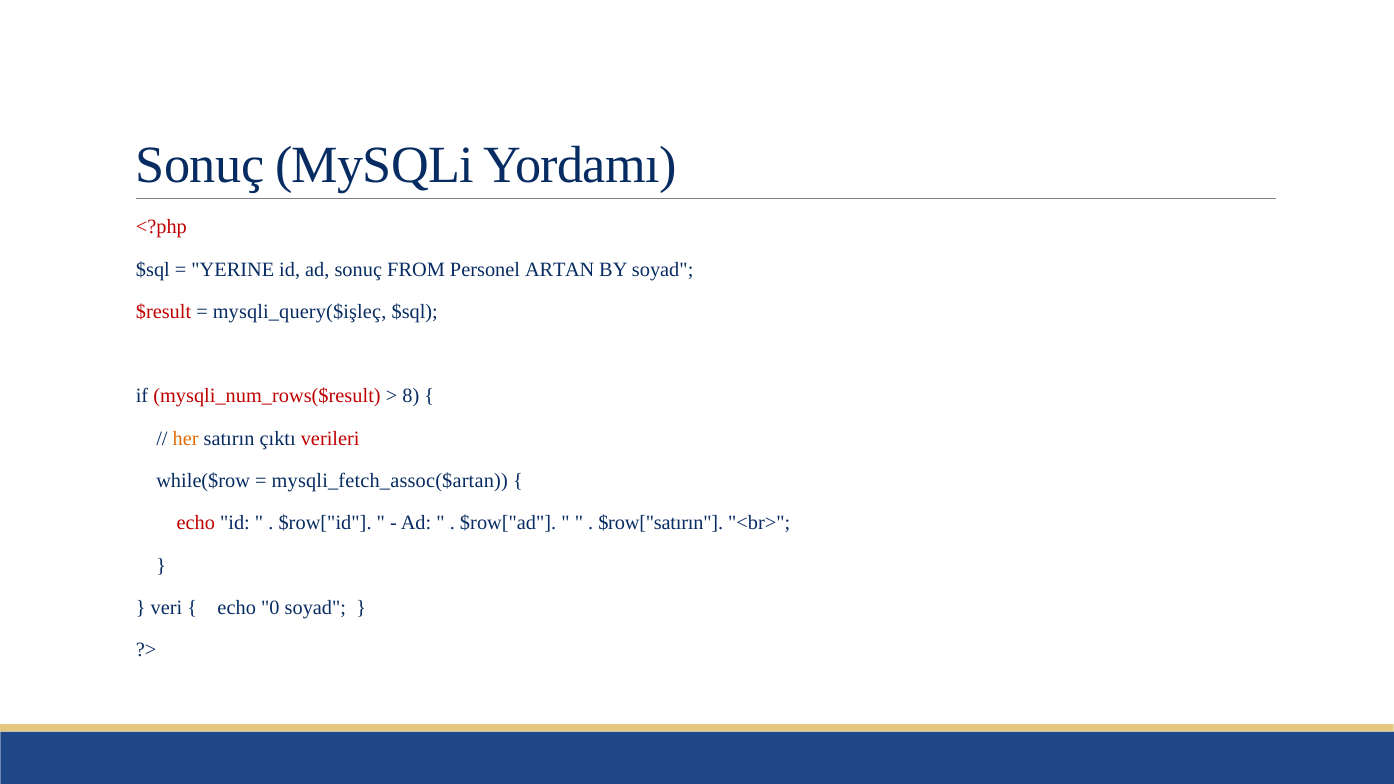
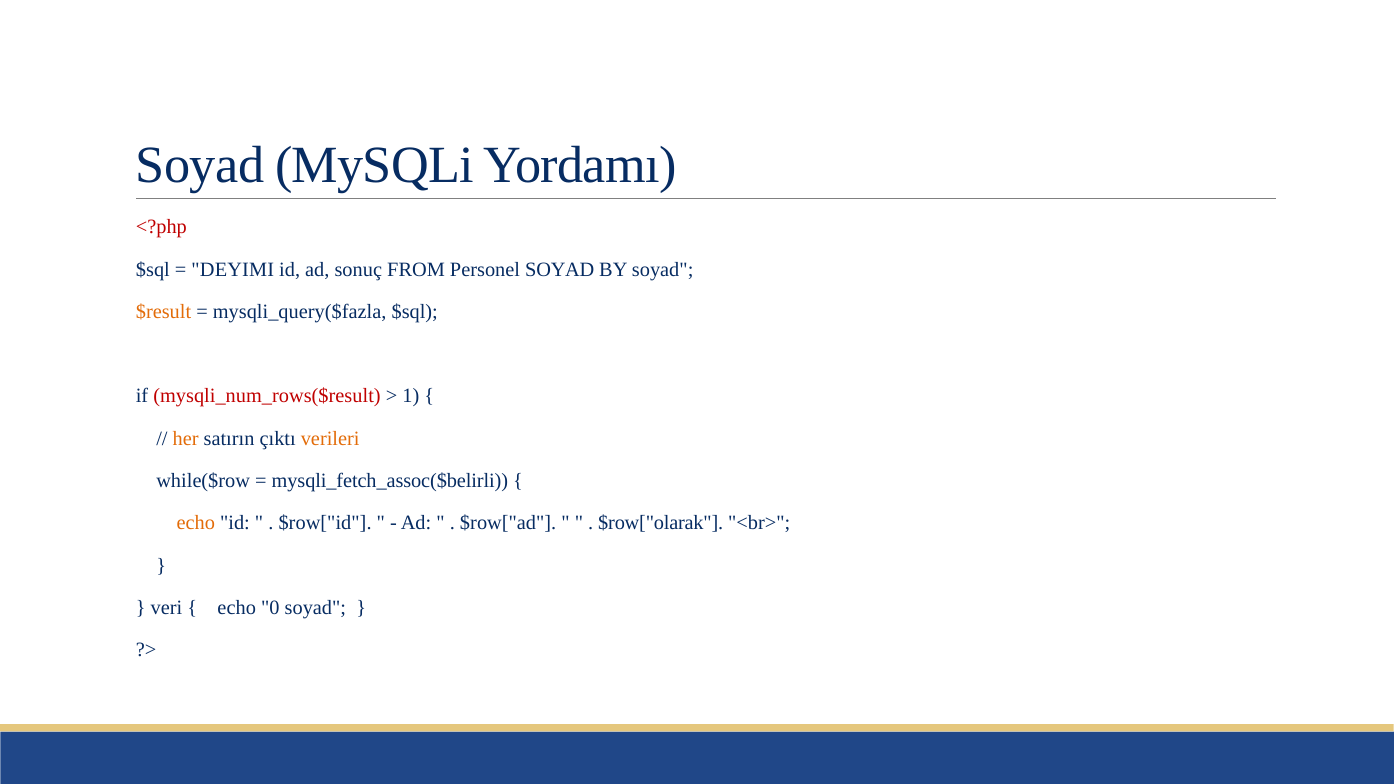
Sonuç: Sonuç -> Soyad (200, 165)
YERINE: YERINE -> DEYIMI (233, 269)
Personel ARTAN: ARTAN -> SOYAD (560, 269)
$result colour: red -> orange (164, 312)
mysqli_query($işleç: mysqli_query($işleç -> mysqli_query($fazla (300, 312)
8: 8 -> 1 (411, 396)
verileri colour: red -> orange (330, 439)
mysqli_fetch_assoc($artan: mysqli_fetch_assoc($artan -> mysqli_fetch_assoc($belirli (390, 481)
echo colour: red -> orange (196, 523)
$row["satırın: $row["satırın -> $row["olarak (661, 523)
